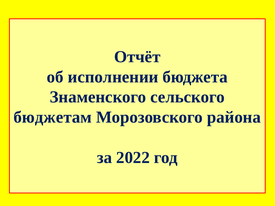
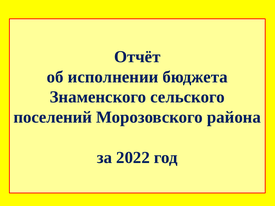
бюджетам: бюджетам -> поселений (53, 117)
